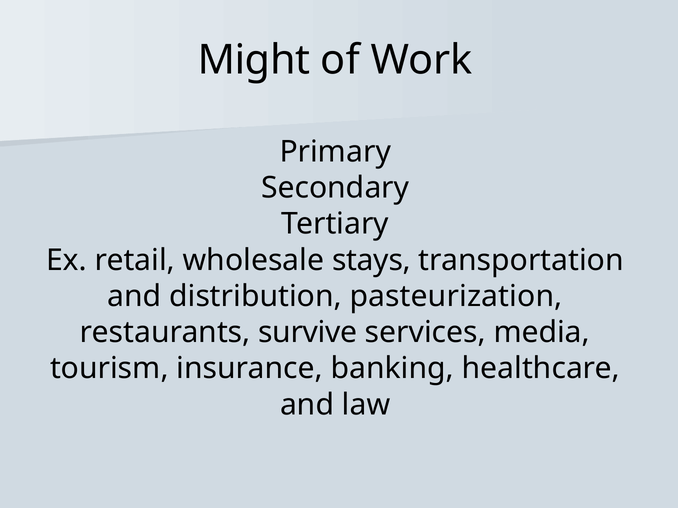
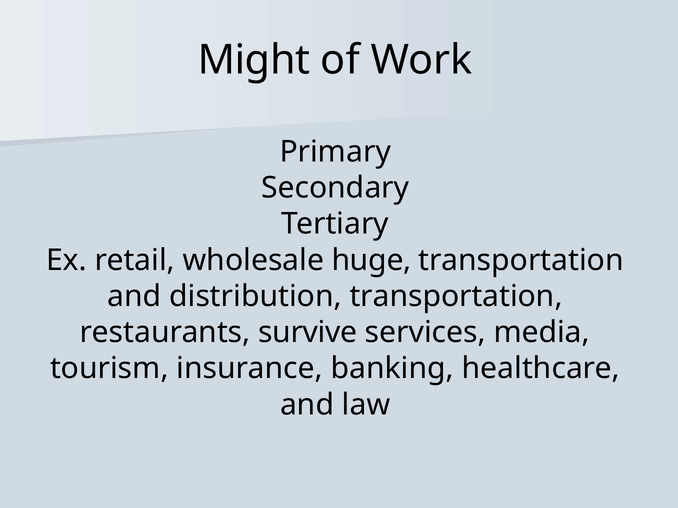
stays: stays -> huge (371, 260)
distribution pasteurization: pasteurization -> transportation (456, 297)
